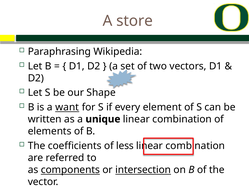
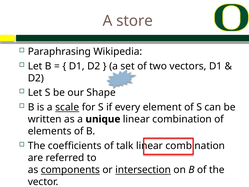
want: want -> scale (67, 107)
less: less -> talk (125, 145)
